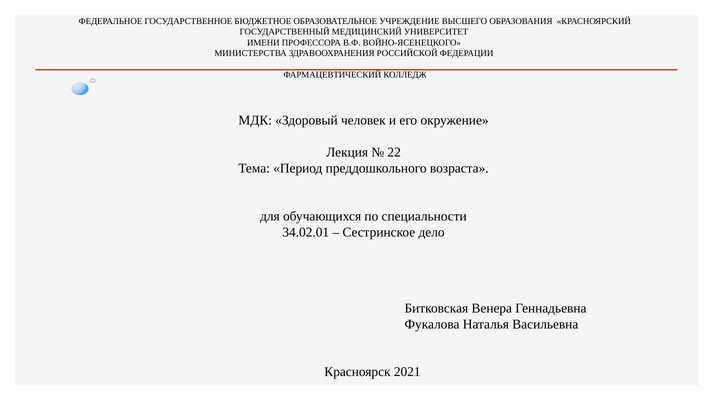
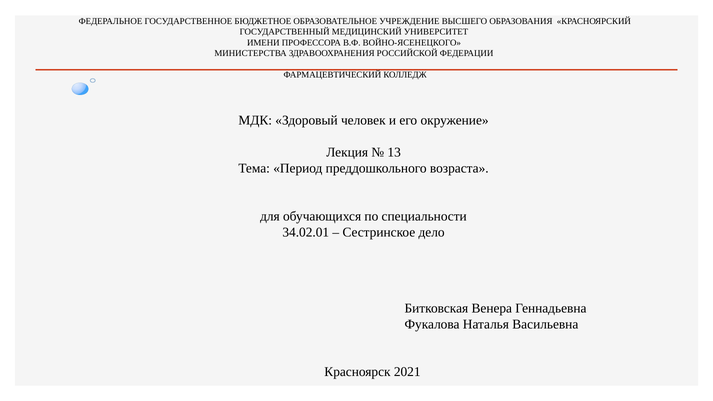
22: 22 -> 13 (394, 152)
